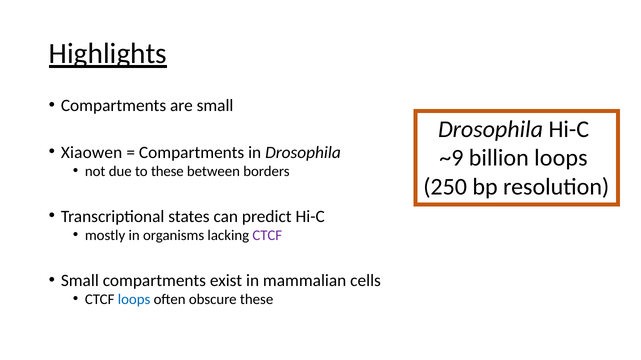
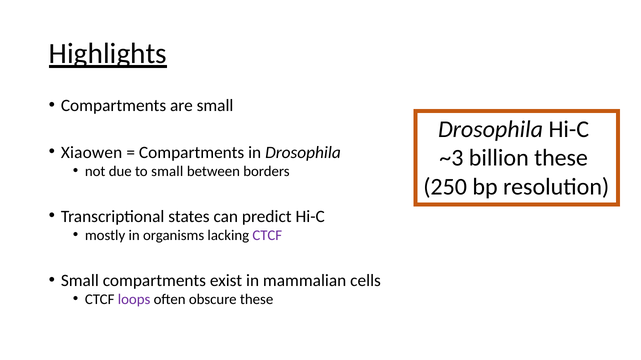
~9: ~9 -> ~3 (451, 158)
billion loops: loops -> these (561, 158)
to these: these -> small (167, 171)
loops colour: blue -> purple (134, 300)
